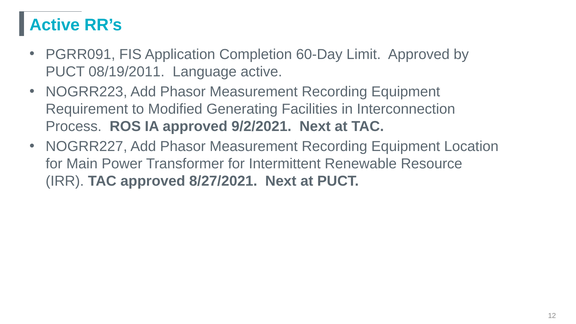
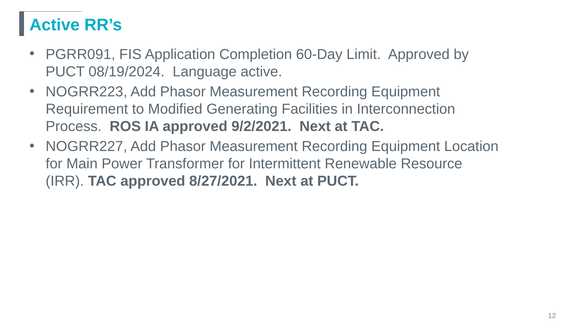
08/19/2011: 08/19/2011 -> 08/19/2024 (127, 72)
